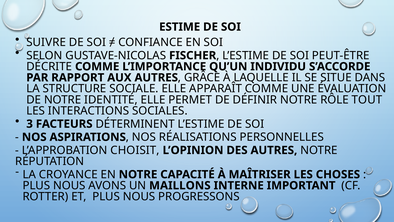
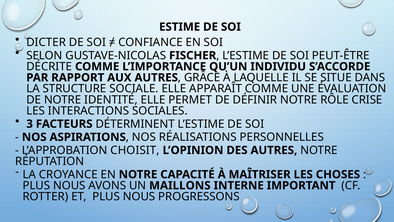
SUIVRE: SUIVRE -> DICTER (46, 42)
TOUT: TOUT -> CRISE (367, 100)
